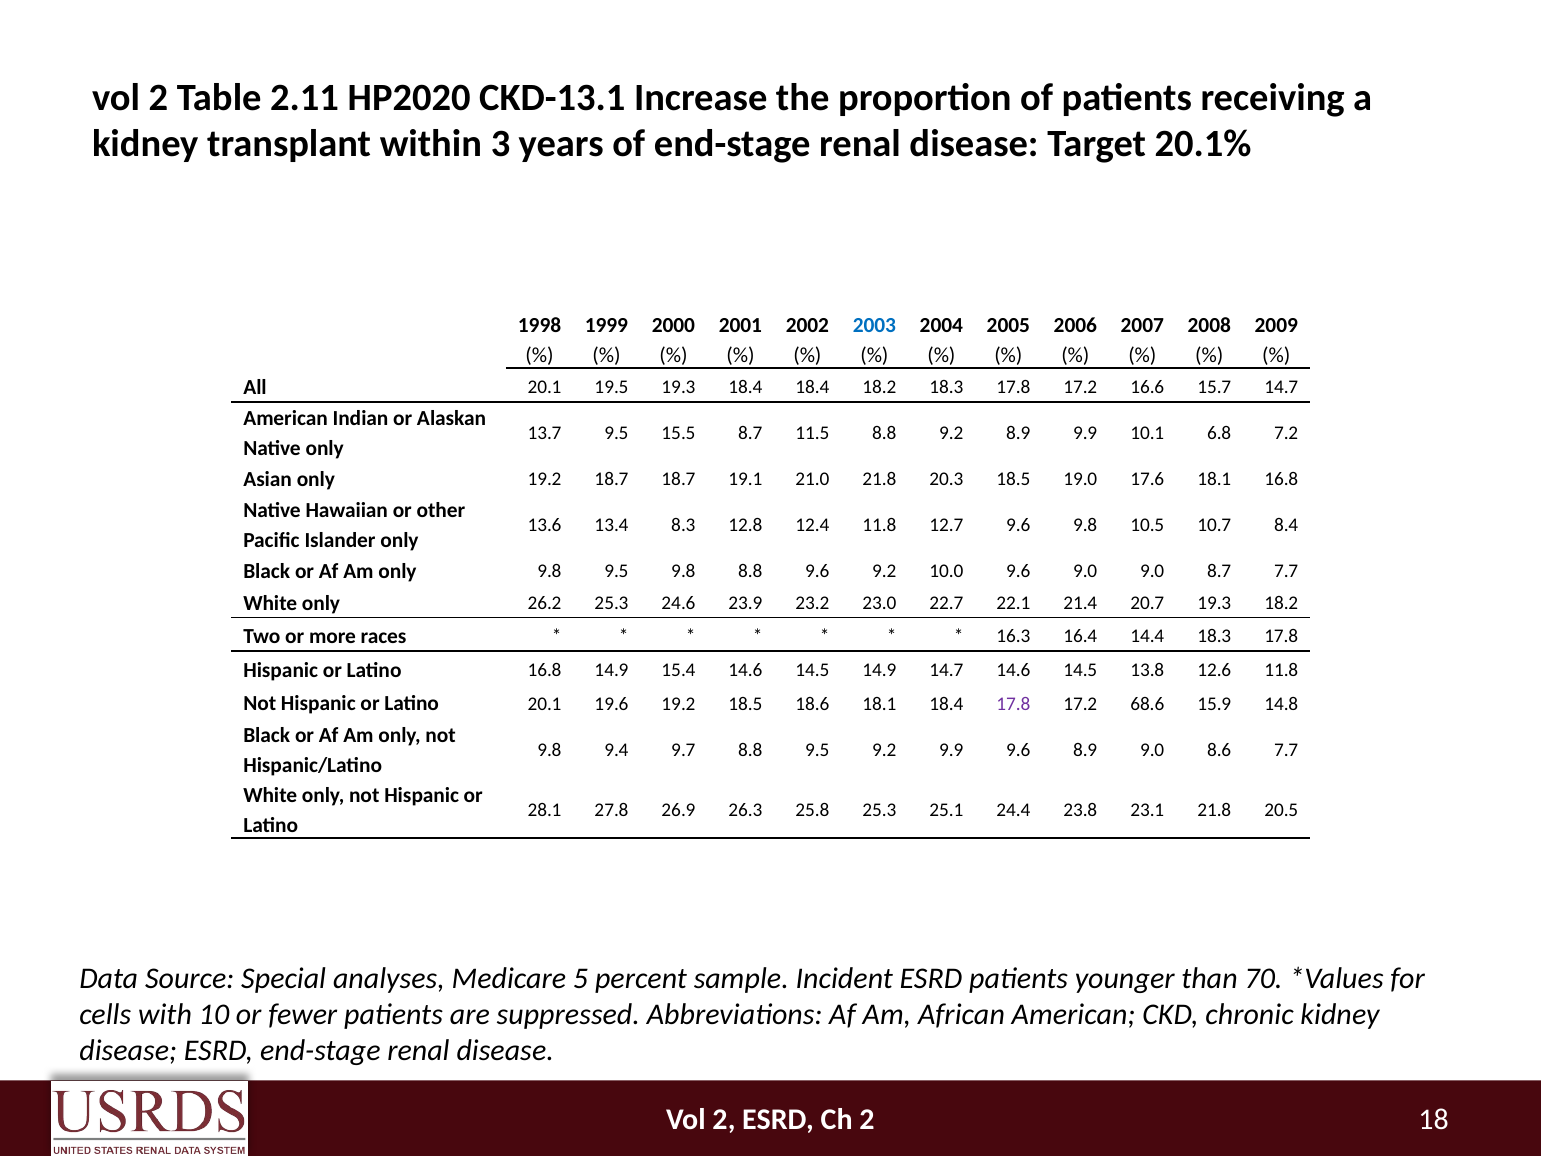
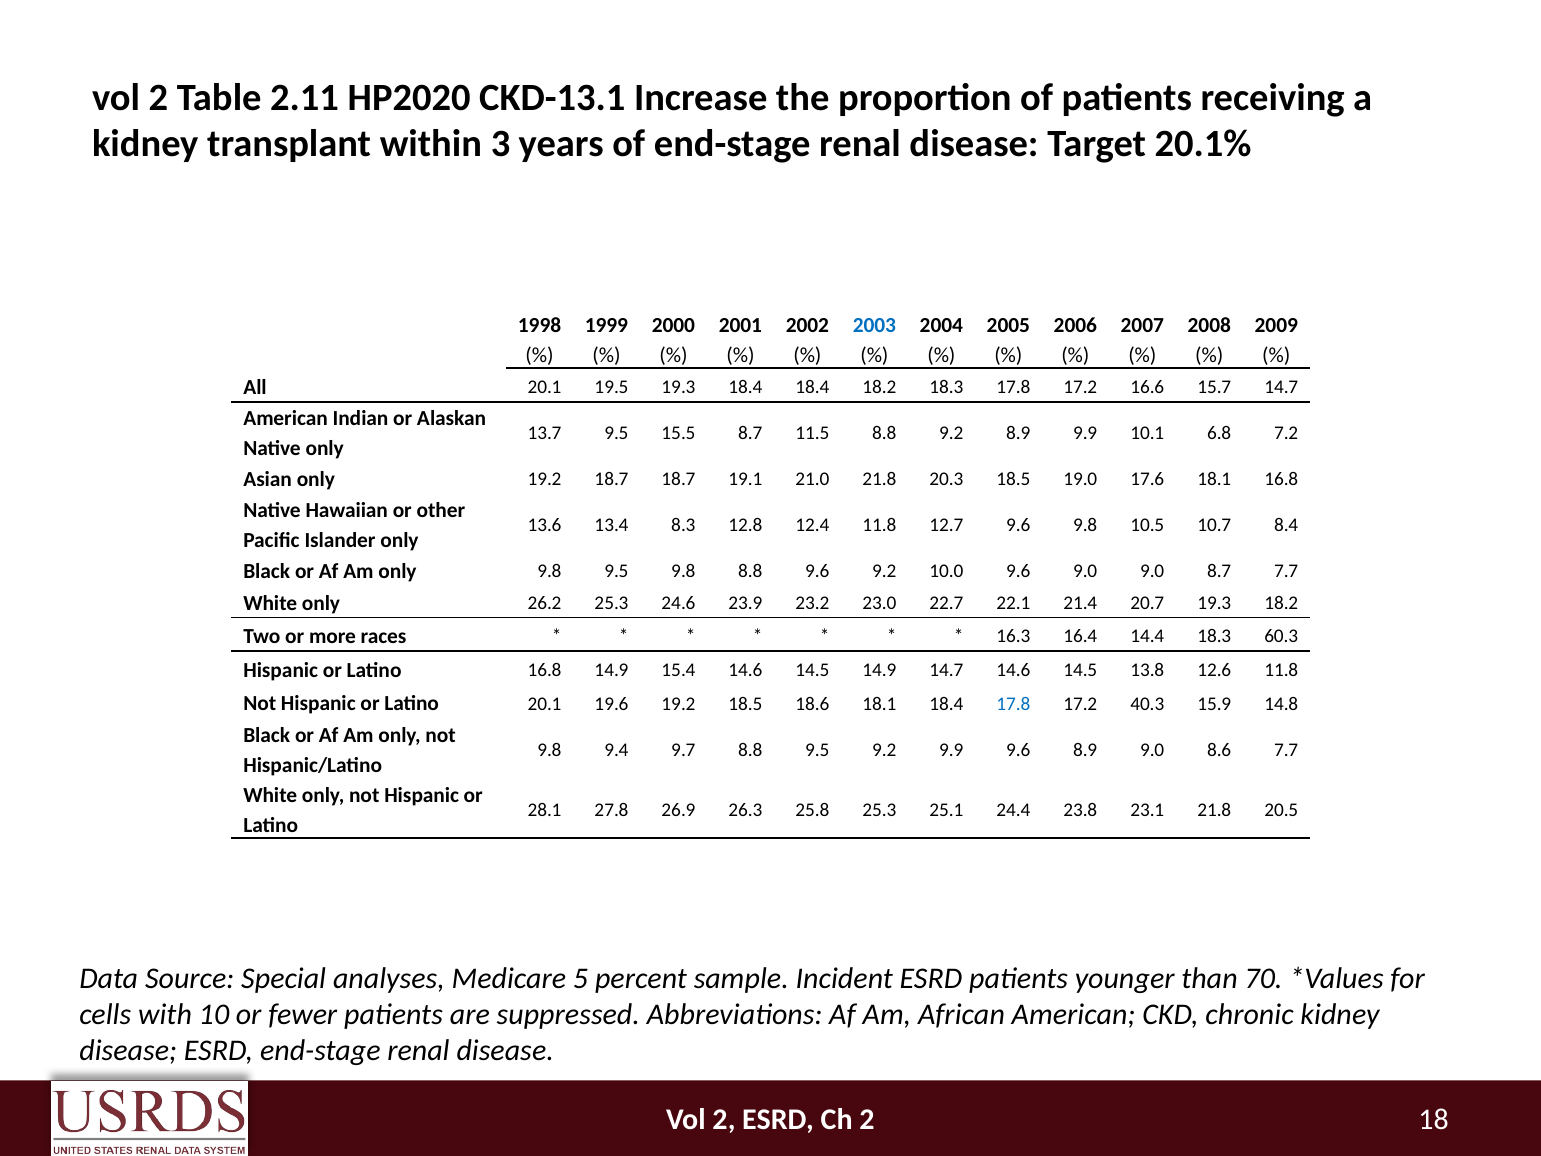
14.4 18.3 17.8: 17.8 -> 60.3 (1281, 636)
17.8 colour: purple -> blue (1013, 704)
68.6: 68.6 -> 40.3 (1147, 704)
